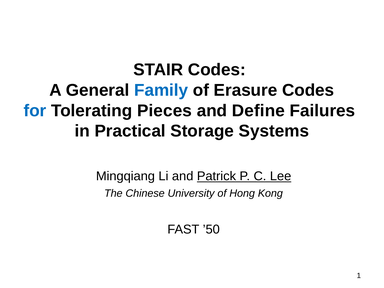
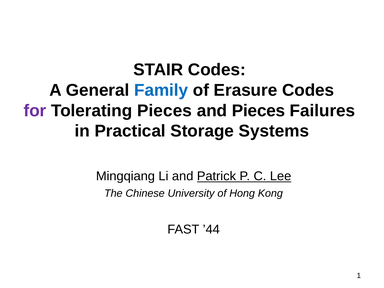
for colour: blue -> purple (35, 111)
and Define: Define -> Pieces (259, 111)
’50: ’50 -> ’44 (211, 229)
